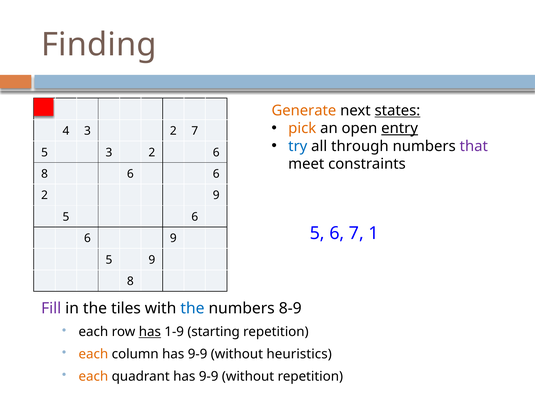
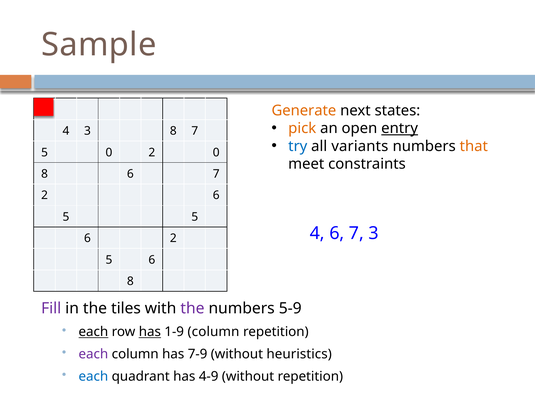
Finding: Finding -> Sample (99, 45)
states underline: present -> none (397, 111)
4 3 2: 2 -> 8 (173, 131)
through: through -> variants (360, 146)
that colour: purple -> orange (474, 146)
5 3: 3 -> 0 (109, 153)
2 6: 6 -> 0 (216, 153)
8 6 6: 6 -> 7 (216, 174)
2 9: 9 -> 6 (216, 196)
6: 6 -> 5 (195, 217)
5: 5 -> 4 (317, 233)
7 1: 1 -> 3 (374, 233)
6 9: 9 -> 2 (173, 239)
9: 9 -> 6 (152, 260)
the colour: blue -> purple (192, 308)
8-9: 8-9 -> 5-9 (290, 308)
each underline: none -> present (93, 332)
1-9 starting: starting -> column (213, 332)
each colour: orange -> purple (93, 354)
column has 9-9: 9-9 -> 7-9 (198, 354)
each colour: orange -> blue (93, 377)
quadrant has 9-9: 9-9 -> 4-9 (209, 377)
